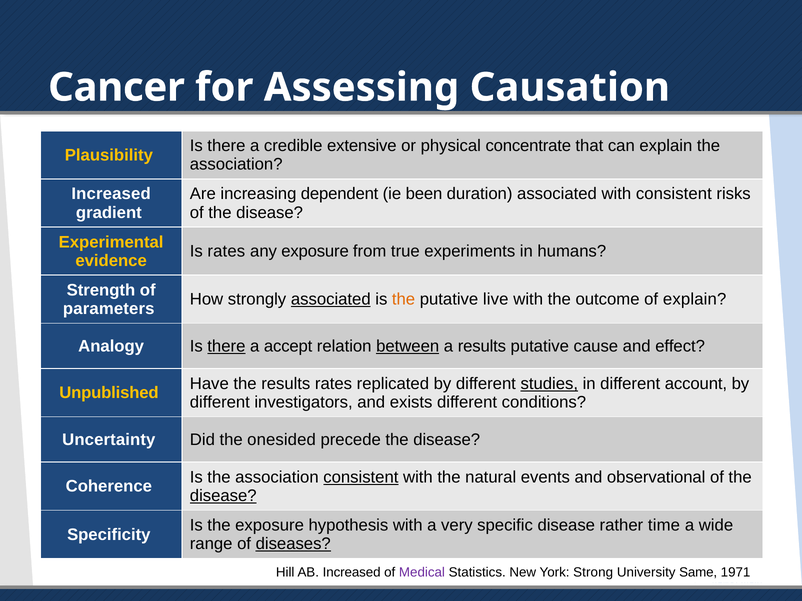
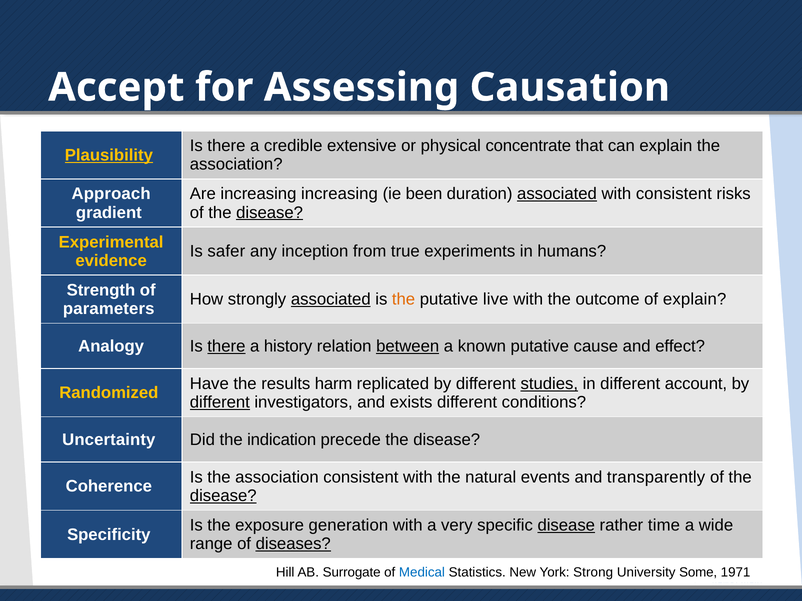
Cancer: Cancer -> Accept (116, 88)
Plausibility underline: none -> present (109, 155)
Increased: Increased -> Approach (111, 194)
increasing dependent: dependent -> increasing (339, 194)
associated underline: none -> present (557, 194)
disease underline: none -> present (270, 213)
Is rates: rates -> safer (226, 252)
any exposure: exposure -> inception (315, 252)
accept: accept -> history (288, 347)
a results: results -> known (482, 347)
results rates: rates -> harm (334, 384)
Unpublished: Unpublished -> Randomized (109, 393)
different underline: none -> present (220, 403)
onesided: onesided -> indication (282, 440)
consistent underline: present -> none (361, 478)
observational: observational -> transparently (656, 478)
hypothesis: hypothesis -> generation (348, 526)
disease underline: none -> present (566, 526)
AB Increased: Increased -> Surrogate (352, 573)
Medical colour: purple -> blue (422, 573)
Same: Same -> Some (698, 573)
